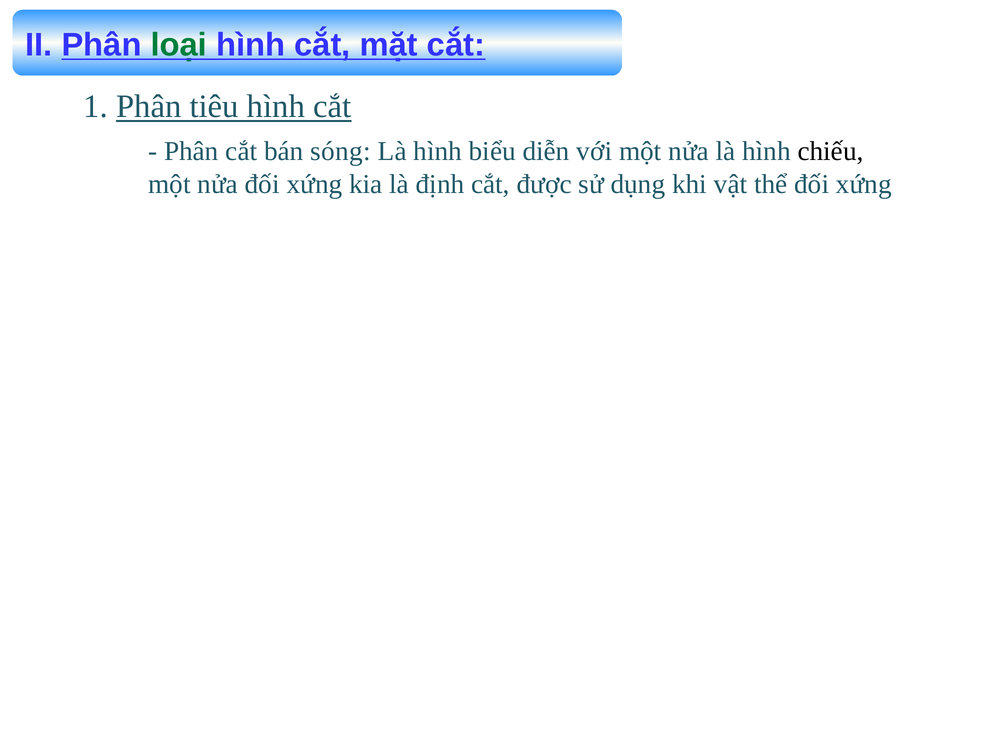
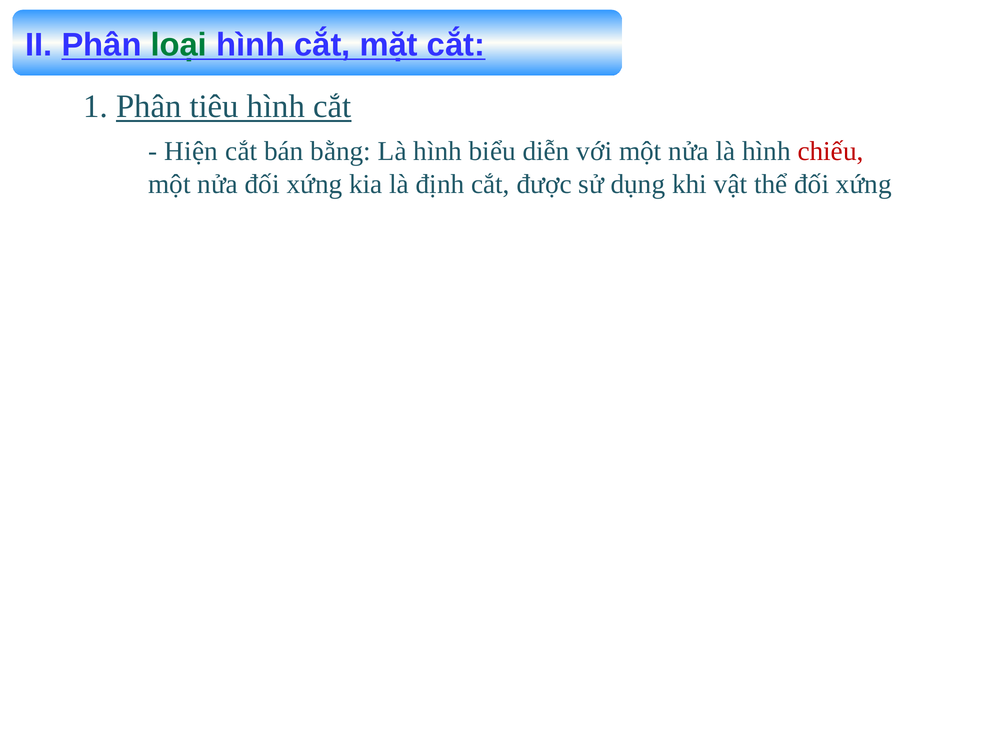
Phân: Phân -> Hiện (191, 152)
sóng: sóng -> bằng (341, 152)
chiếu colour: black -> red (831, 152)
